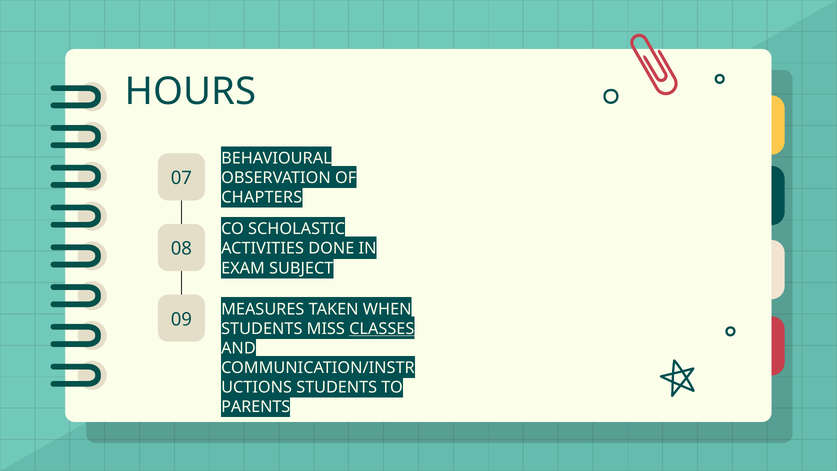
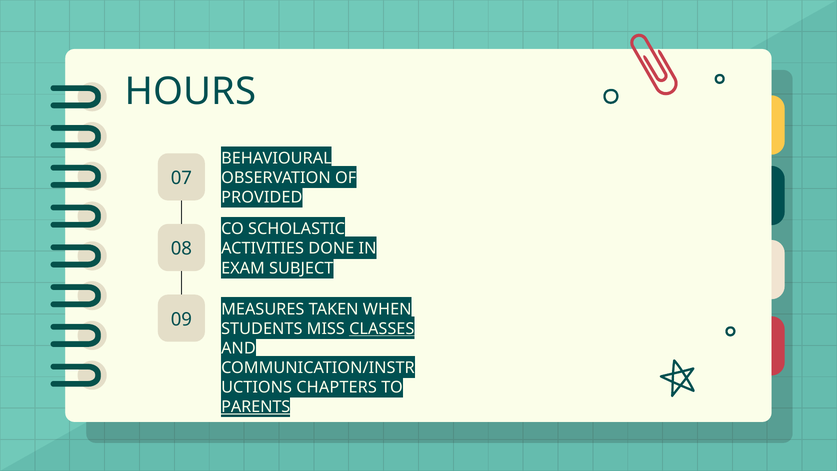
CHAPTERS: CHAPTERS -> PROVIDED (262, 197)
STUDENTS: STUDENTS -> CHAPTERS (337, 387)
PARENTS underline: none -> present (256, 407)
